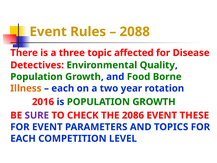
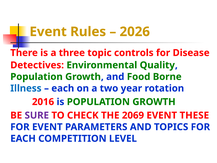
2088: 2088 -> 2026 (135, 32)
affected: affected -> controls (134, 53)
Illness colour: orange -> blue (26, 88)
2086: 2086 -> 2069 (133, 115)
